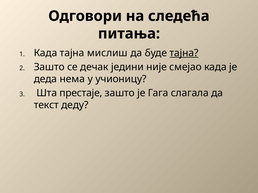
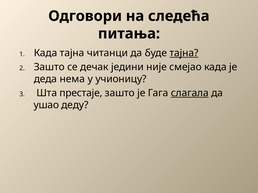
мислиш: мислиш -> читанци (107, 53)
слагала underline: none -> present (190, 93)
текст: текст -> ушао (46, 105)
